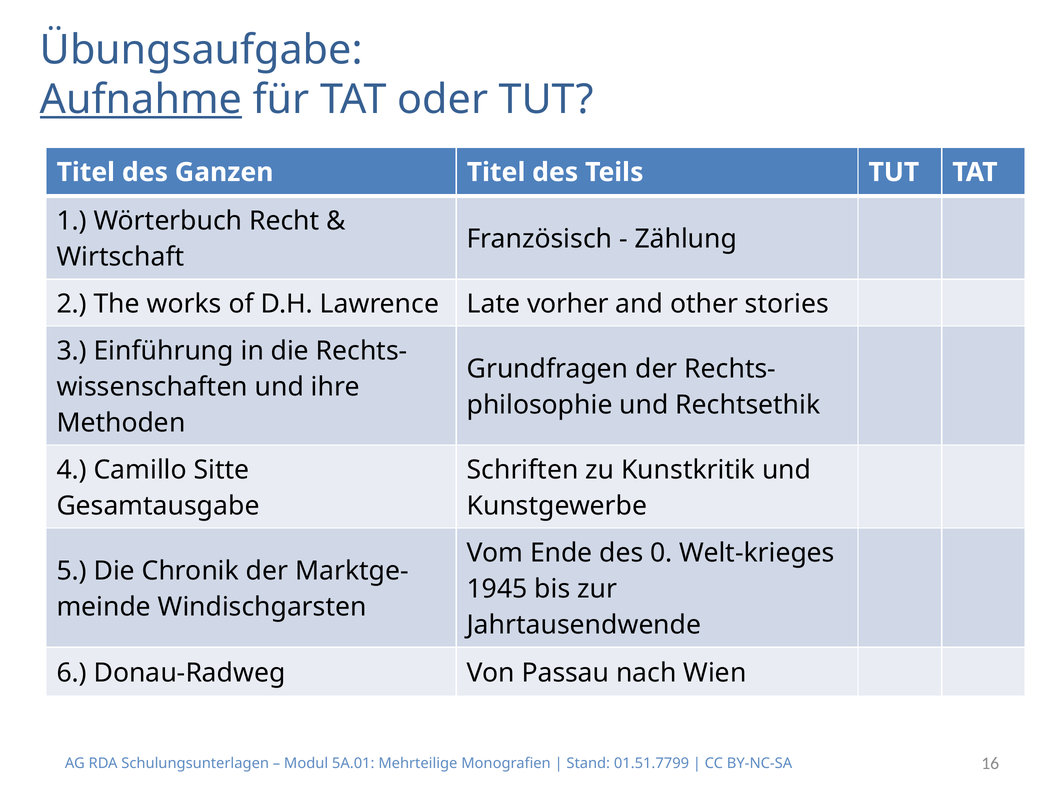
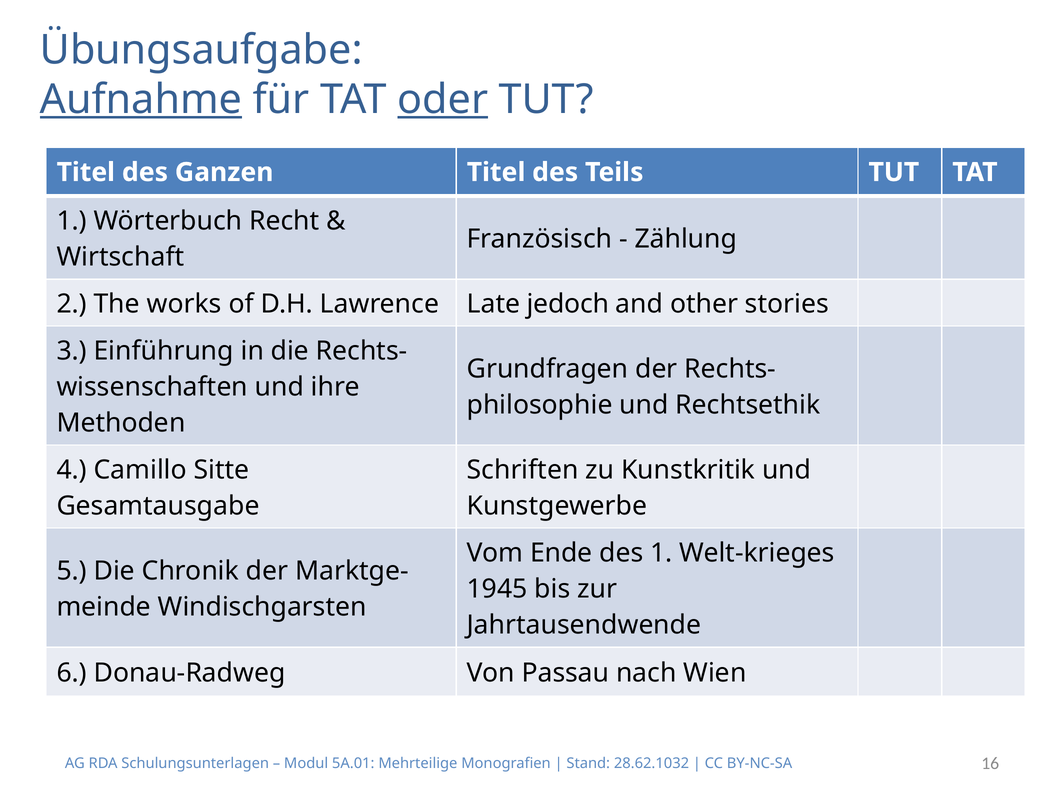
oder underline: none -> present (443, 100)
vorher: vorher -> jedoch (568, 304)
des 0: 0 -> 1 (661, 553)
01.51.7799: 01.51.7799 -> 28.62.1032 (652, 763)
